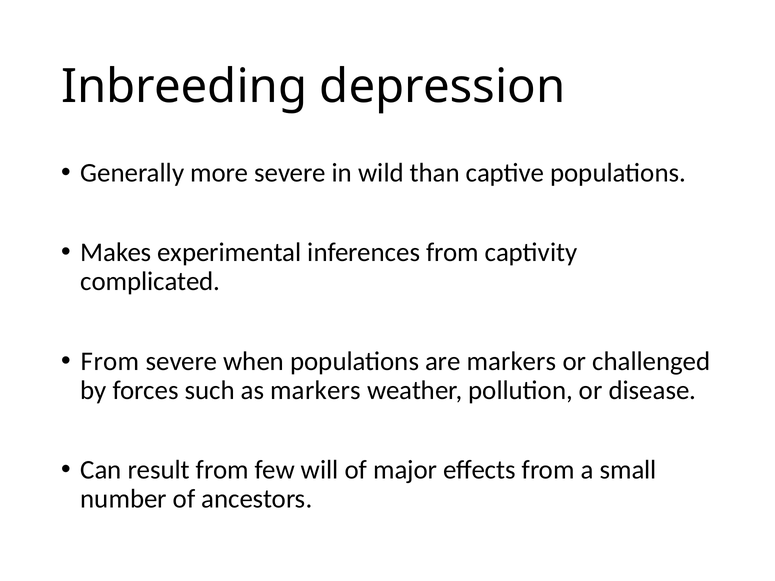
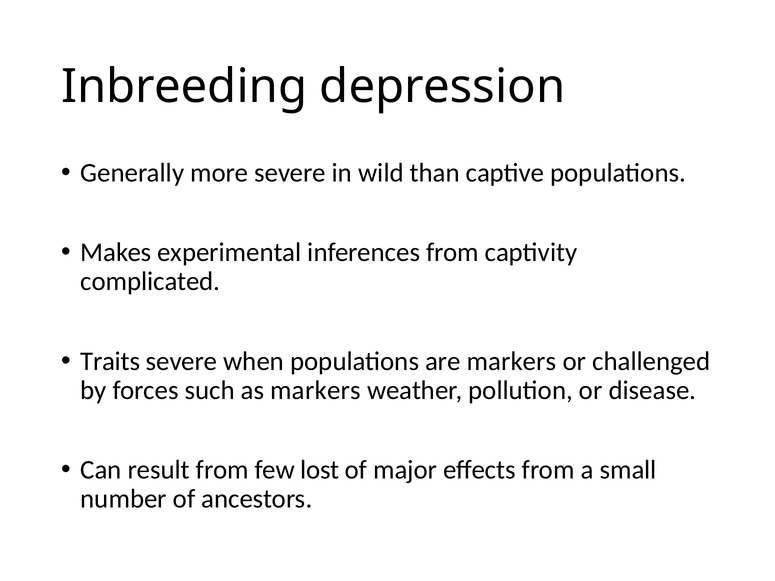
From: From -> Traits (110, 361)
will: will -> lost (320, 470)
